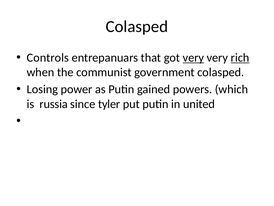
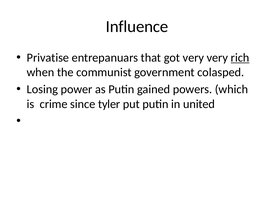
Colasped: Colasped -> Influence (137, 27)
Controls: Controls -> Privatise (48, 57)
very underline: present -> none (193, 57)
russia: russia -> crime (54, 104)
